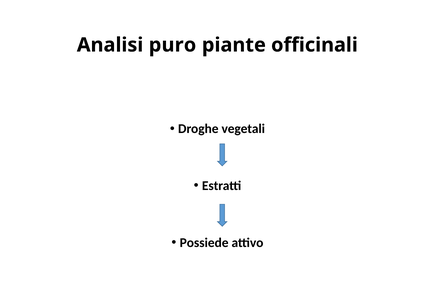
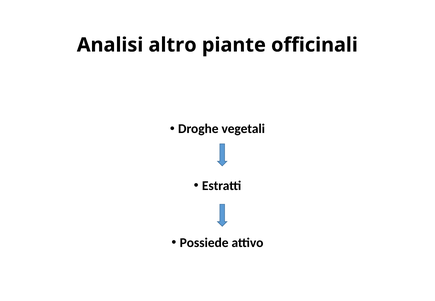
puro: puro -> altro (173, 45)
